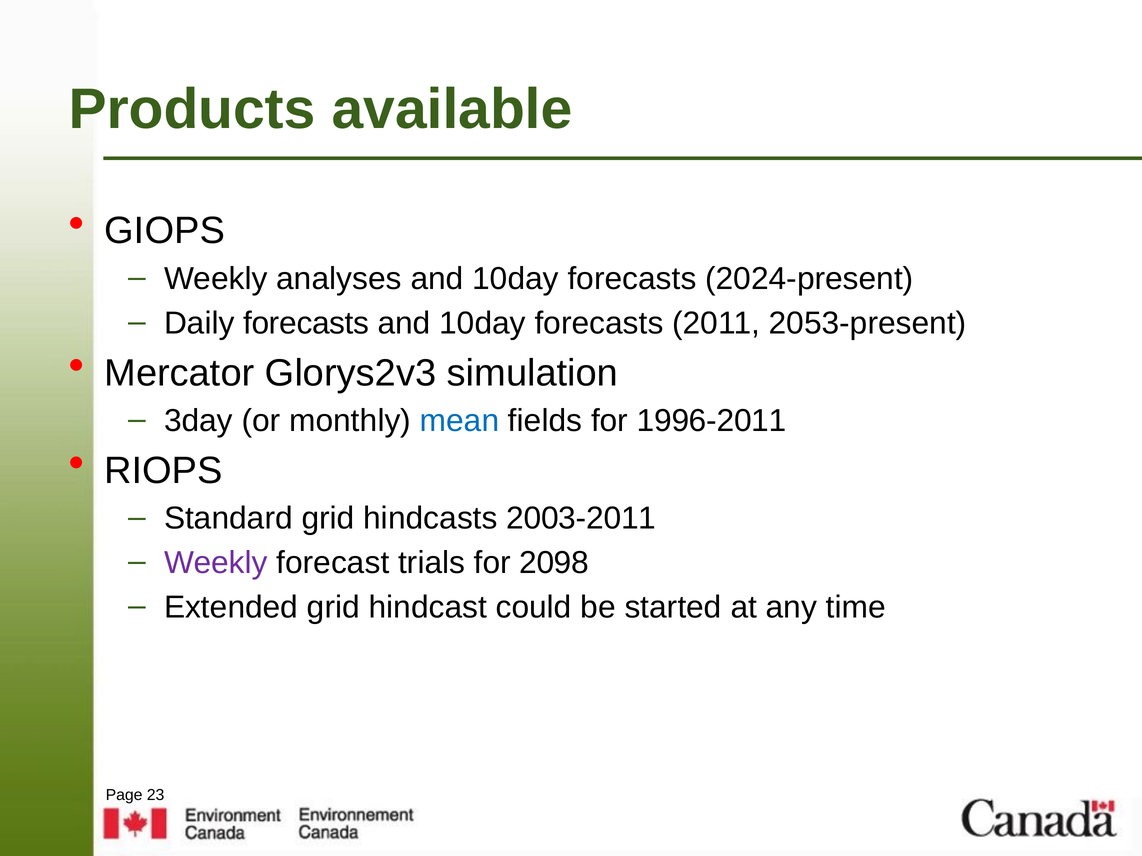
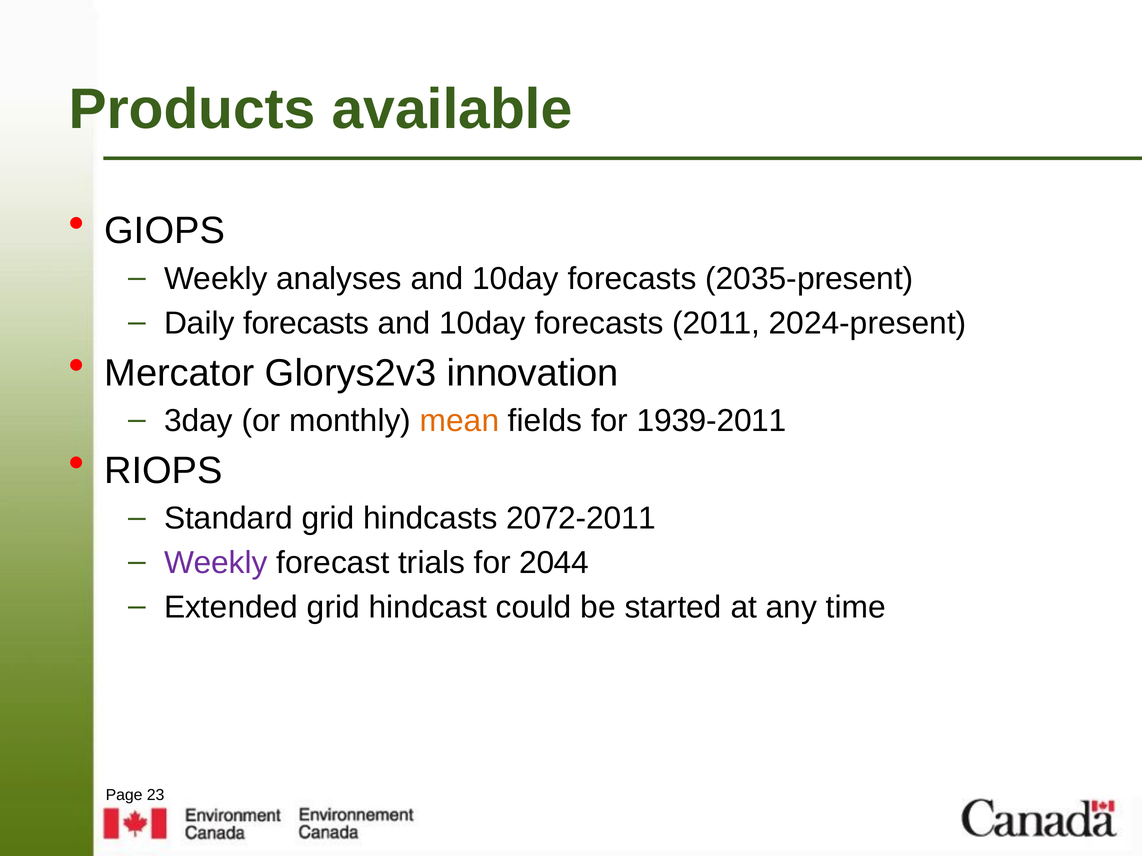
2024-present: 2024-present -> 2035-present (809, 279)
2053-present: 2053-present -> 2024-present (868, 323)
simulation: simulation -> innovation (533, 373)
mean colour: blue -> orange (459, 421)
1996-2011: 1996-2011 -> 1939-2011 (712, 421)
2003-2011: 2003-2011 -> 2072-2011 (581, 519)
2098: 2098 -> 2044 (554, 563)
